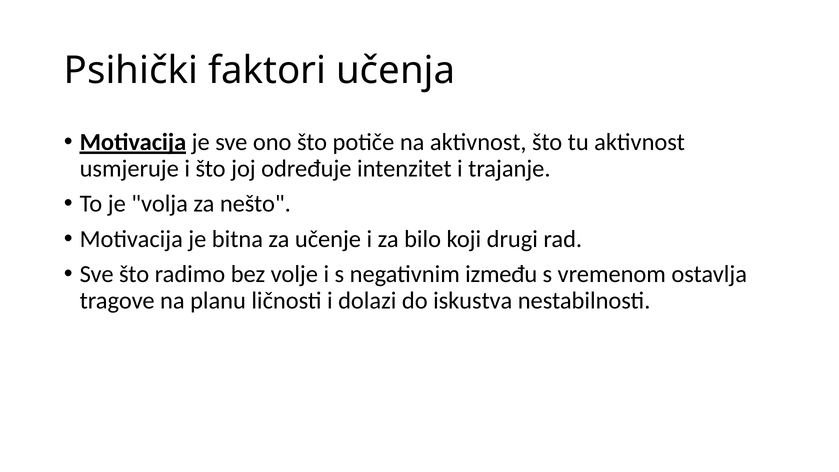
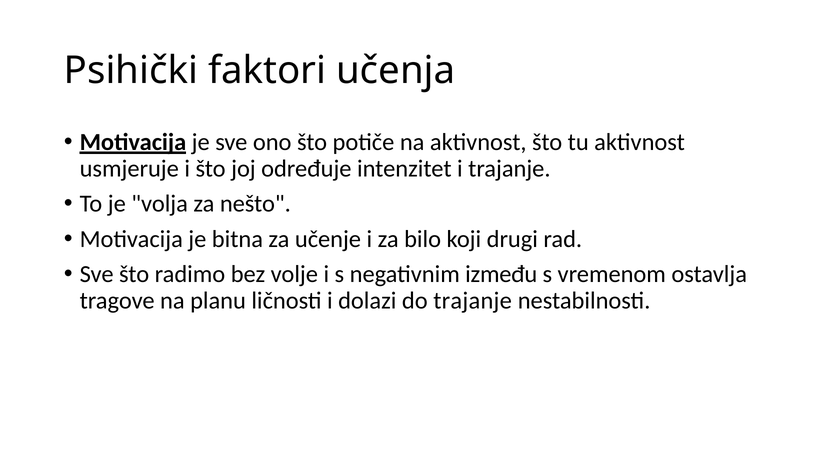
do iskustva: iskustva -> trajanje (473, 300)
